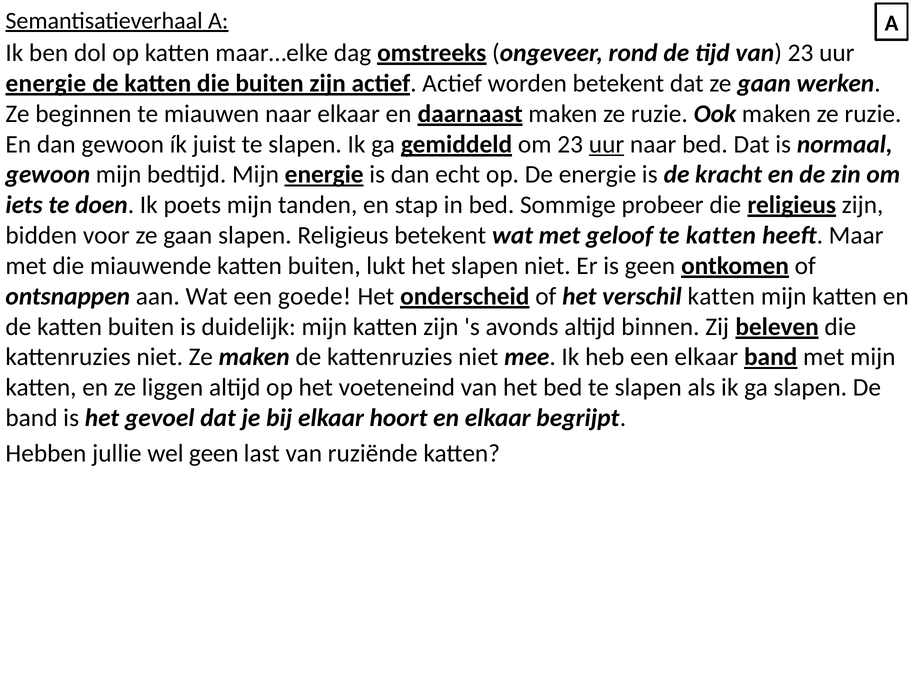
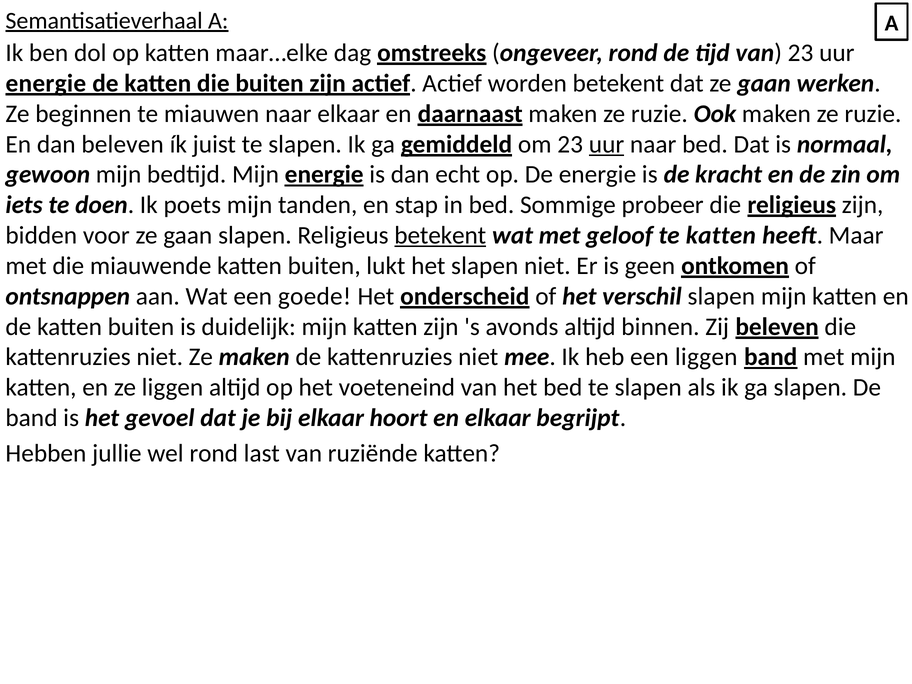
dan gewoon: gewoon -> beleven (123, 144)
betekent underline: none -> present (440, 235)
verschil katten: katten -> slapen (721, 296)
een elkaar: elkaar -> liggen (706, 357)
wel geen: geen -> rond (214, 453)
